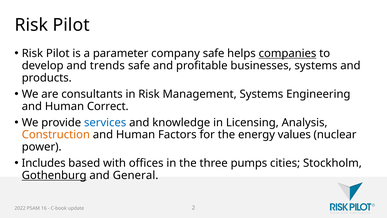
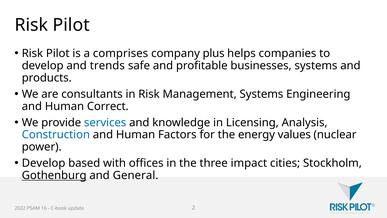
parameter: parameter -> comprises (121, 53)
company safe: safe -> plus (214, 53)
companies underline: present -> none (288, 53)
Construction colour: orange -> blue (56, 135)
Includes: Includes -> Develop (44, 163)
pumps: pumps -> impact (249, 163)
